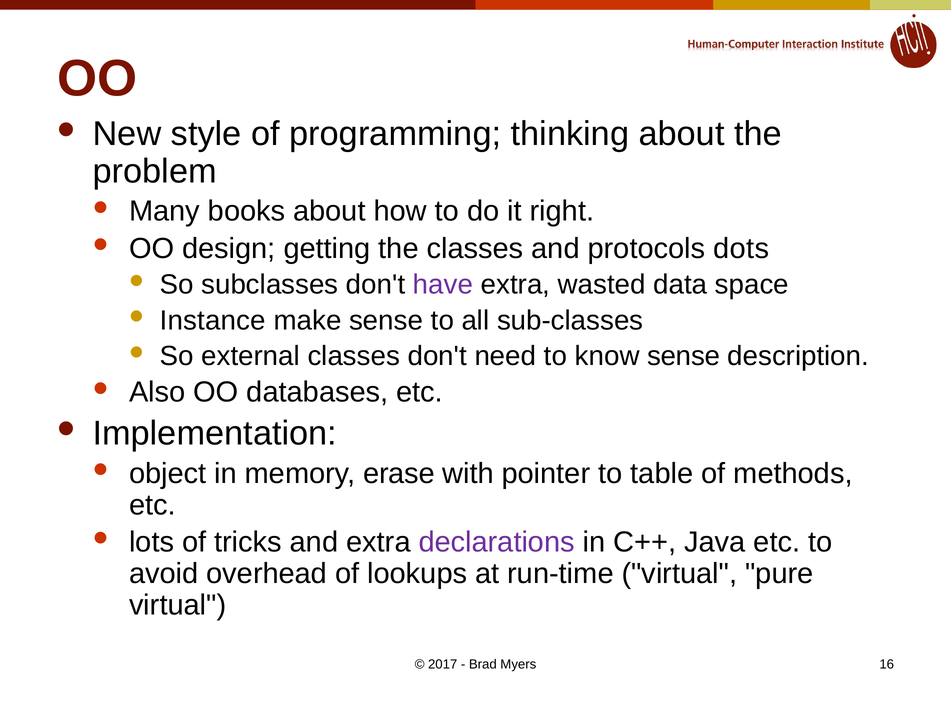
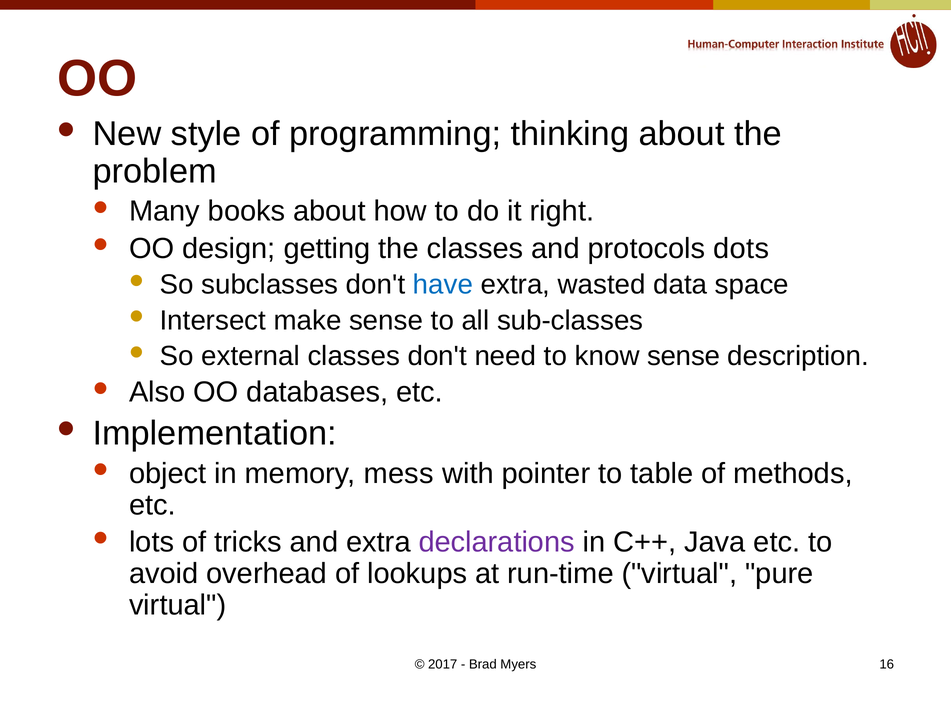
have colour: purple -> blue (443, 285)
Instance: Instance -> Intersect (213, 320)
erase: erase -> mess (399, 473)
